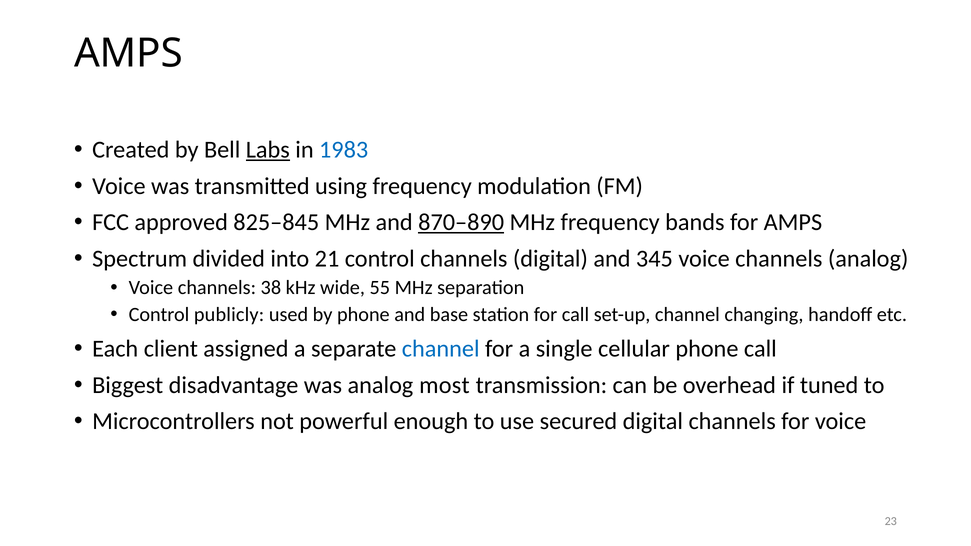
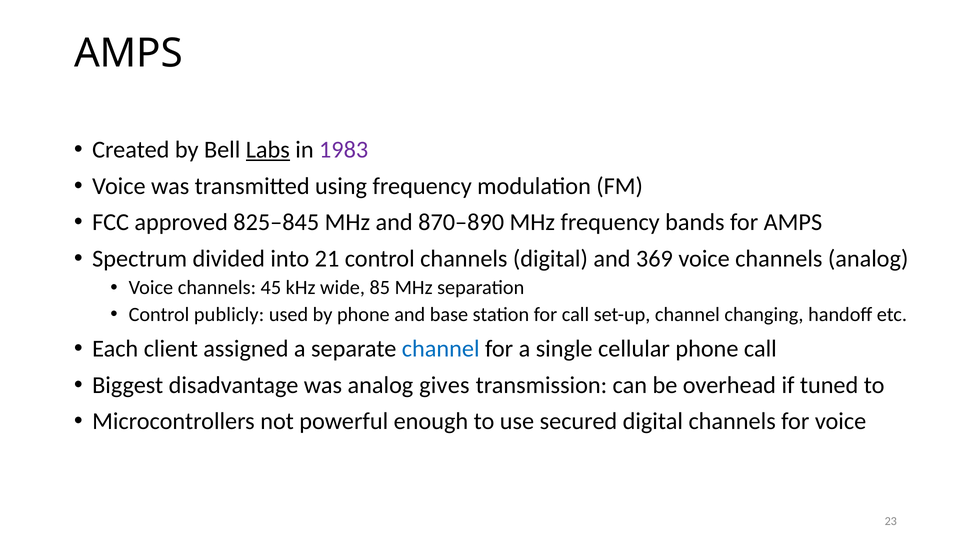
1983 colour: blue -> purple (344, 150)
870–890 underline: present -> none (461, 222)
345: 345 -> 369 (654, 259)
38: 38 -> 45 (271, 288)
55: 55 -> 85 (380, 288)
most: most -> gives (444, 385)
